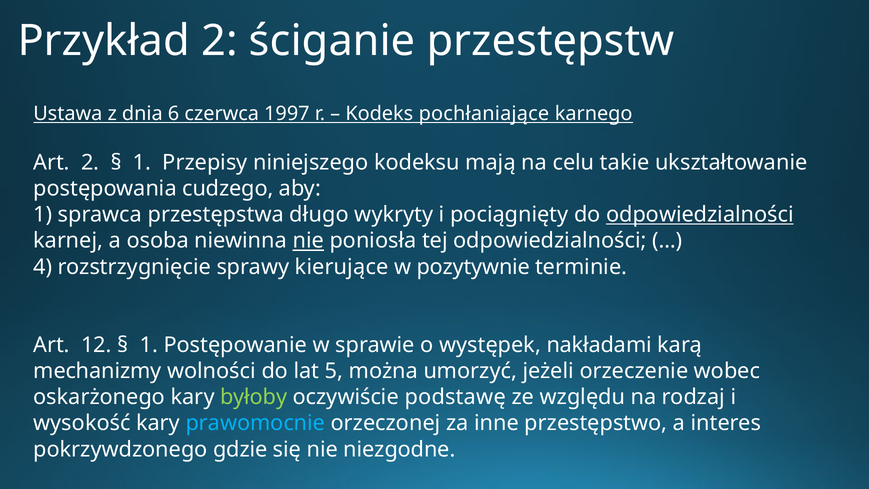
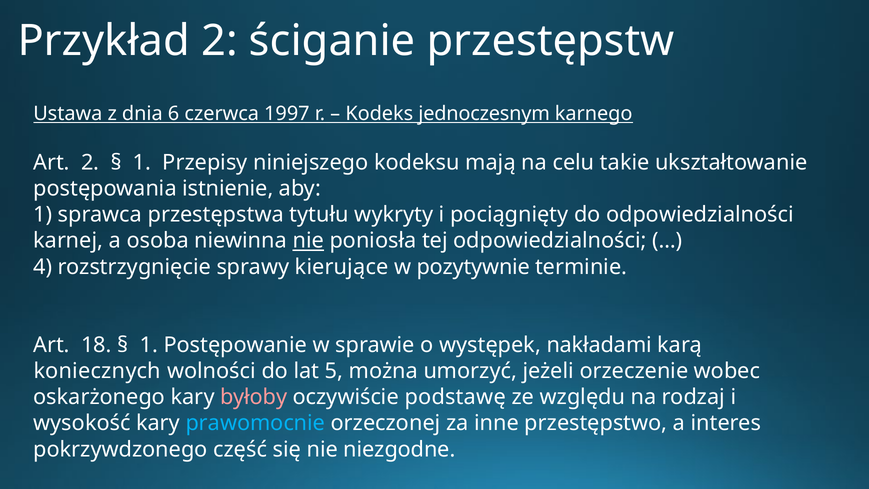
pochłaniające: pochłaniające -> jednoczesnym (484, 113)
cudzego: cudzego -> istnienie (228, 189)
długo: długo -> tytułu (319, 215)
odpowiedzialności underline: present -> none (700, 215)
12: 12 -> 18 (96, 345)
mechanizmy: mechanizmy -> koniecznych (97, 371)
byłoby colour: light green -> pink (254, 397)
gdzie: gdzie -> część (240, 449)
